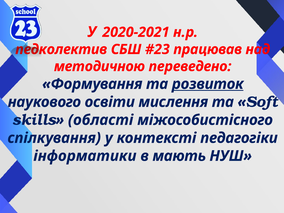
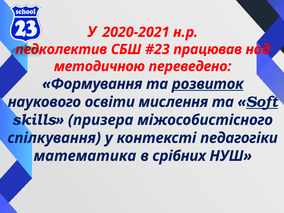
Soft underline: none -> present (262, 102)
області: області -> призера (101, 120)
інформатики: інформатики -> математика (85, 156)
мають: мають -> срібних (179, 156)
